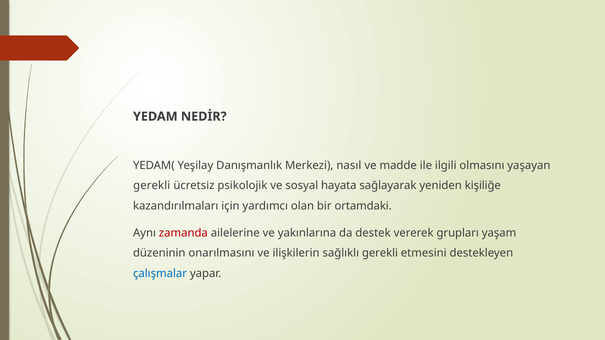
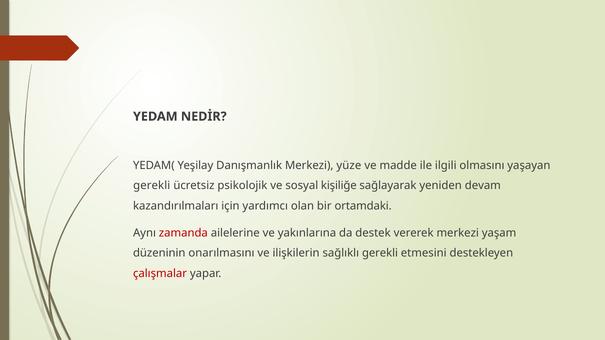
nasıl: nasıl -> yüze (349, 165)
hayata: hayata -> kişiliğe (339, 186)
kişiliğe: kişiliğe -> devam (483, 186)
vererek grupları: grupları -> merkezi (458, 233)
çalışmalar colour: blue -> red (160, 274)
